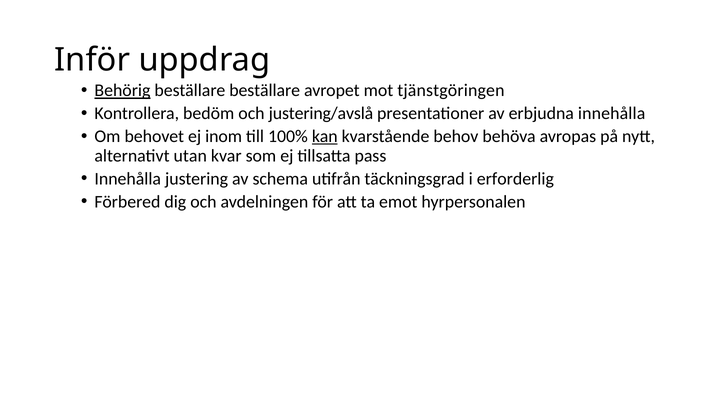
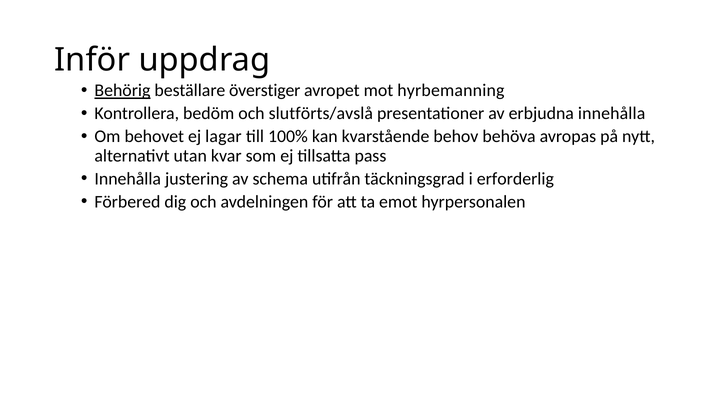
beställare beställare: beställare -> överstiger (265, 91)
tjänstgöringen: tjänstgöringen -> hyrbemanning (451, 91)
justering/avslå: justering/avslå -> slutförts/avslå (321, 114)
inom: inom -> lagar (223, 137)
kan underline: present -> none (325, 137)
